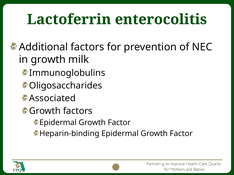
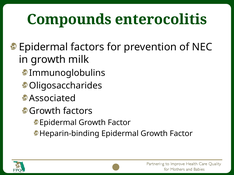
Lactoferrin: Lactoferrin -> Compounds (69, 20)
Additional: Additional -> Epidermal (43, 47)
